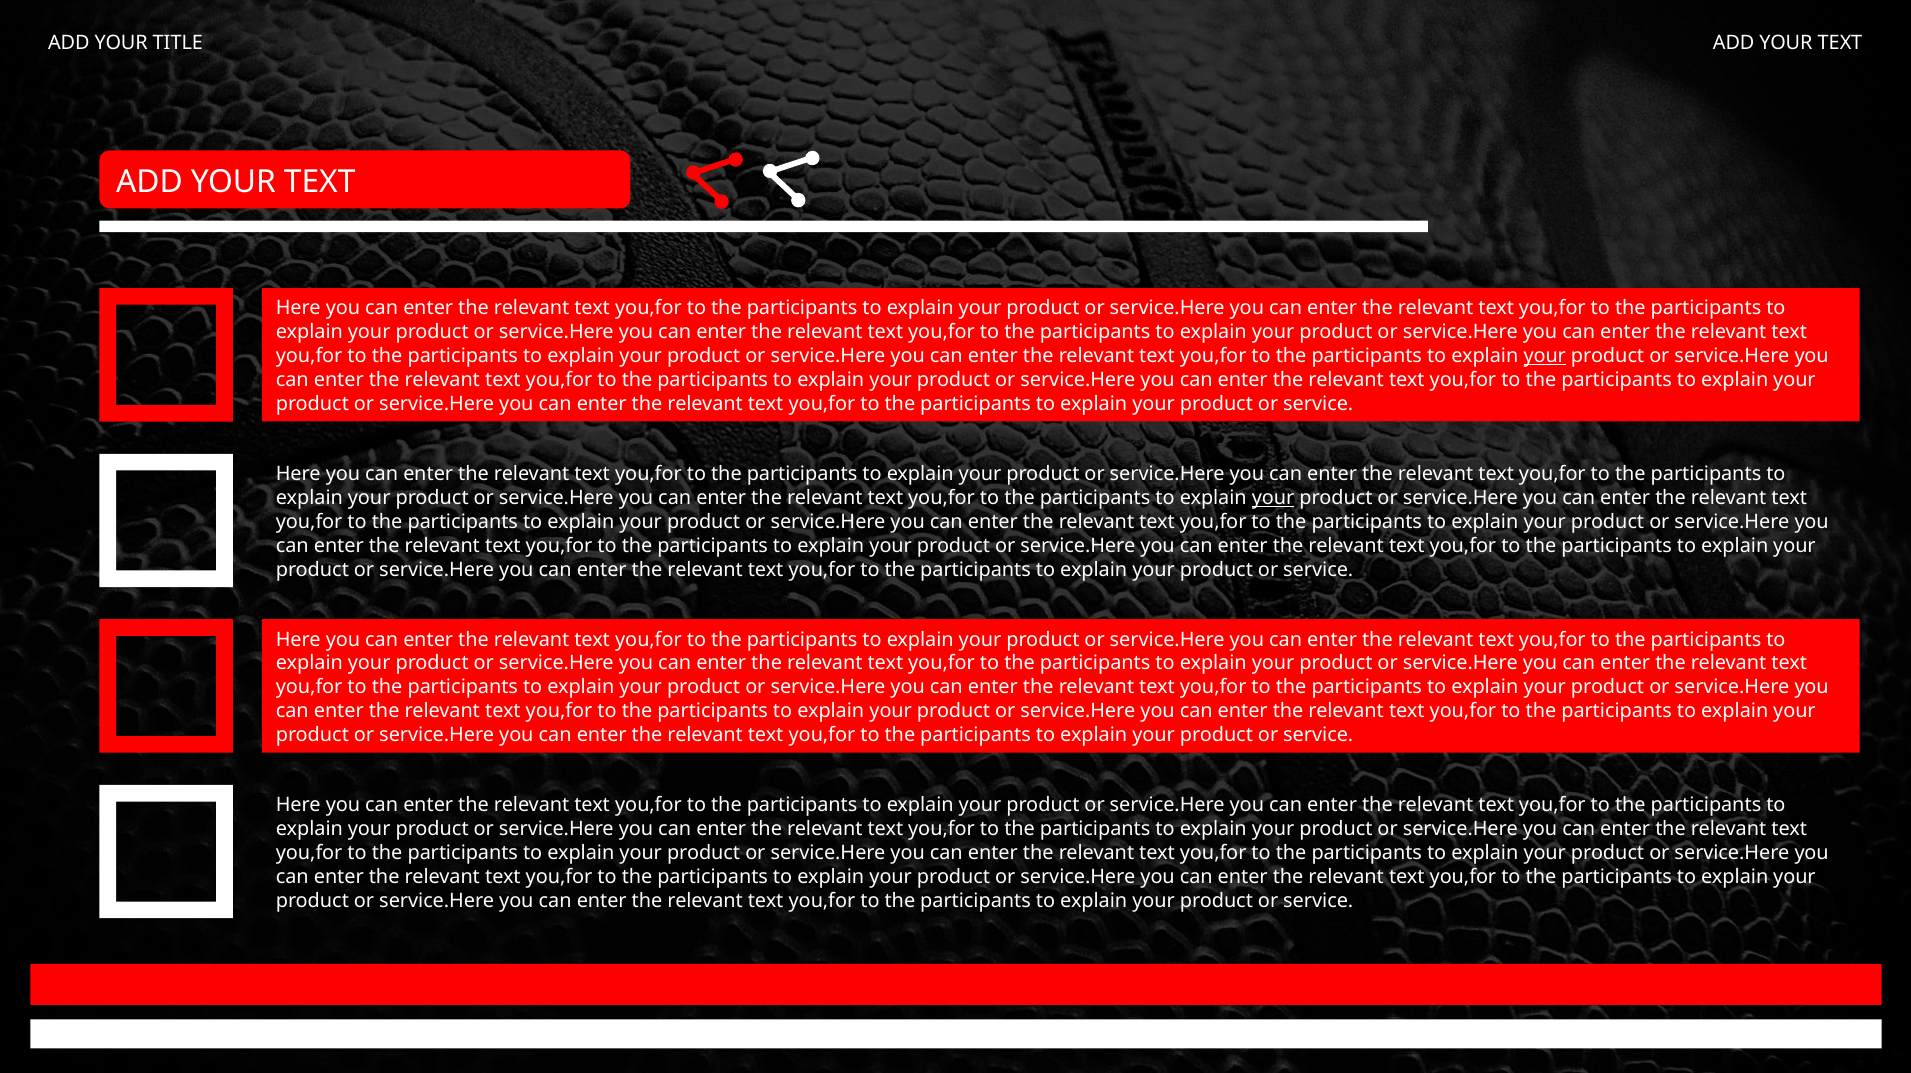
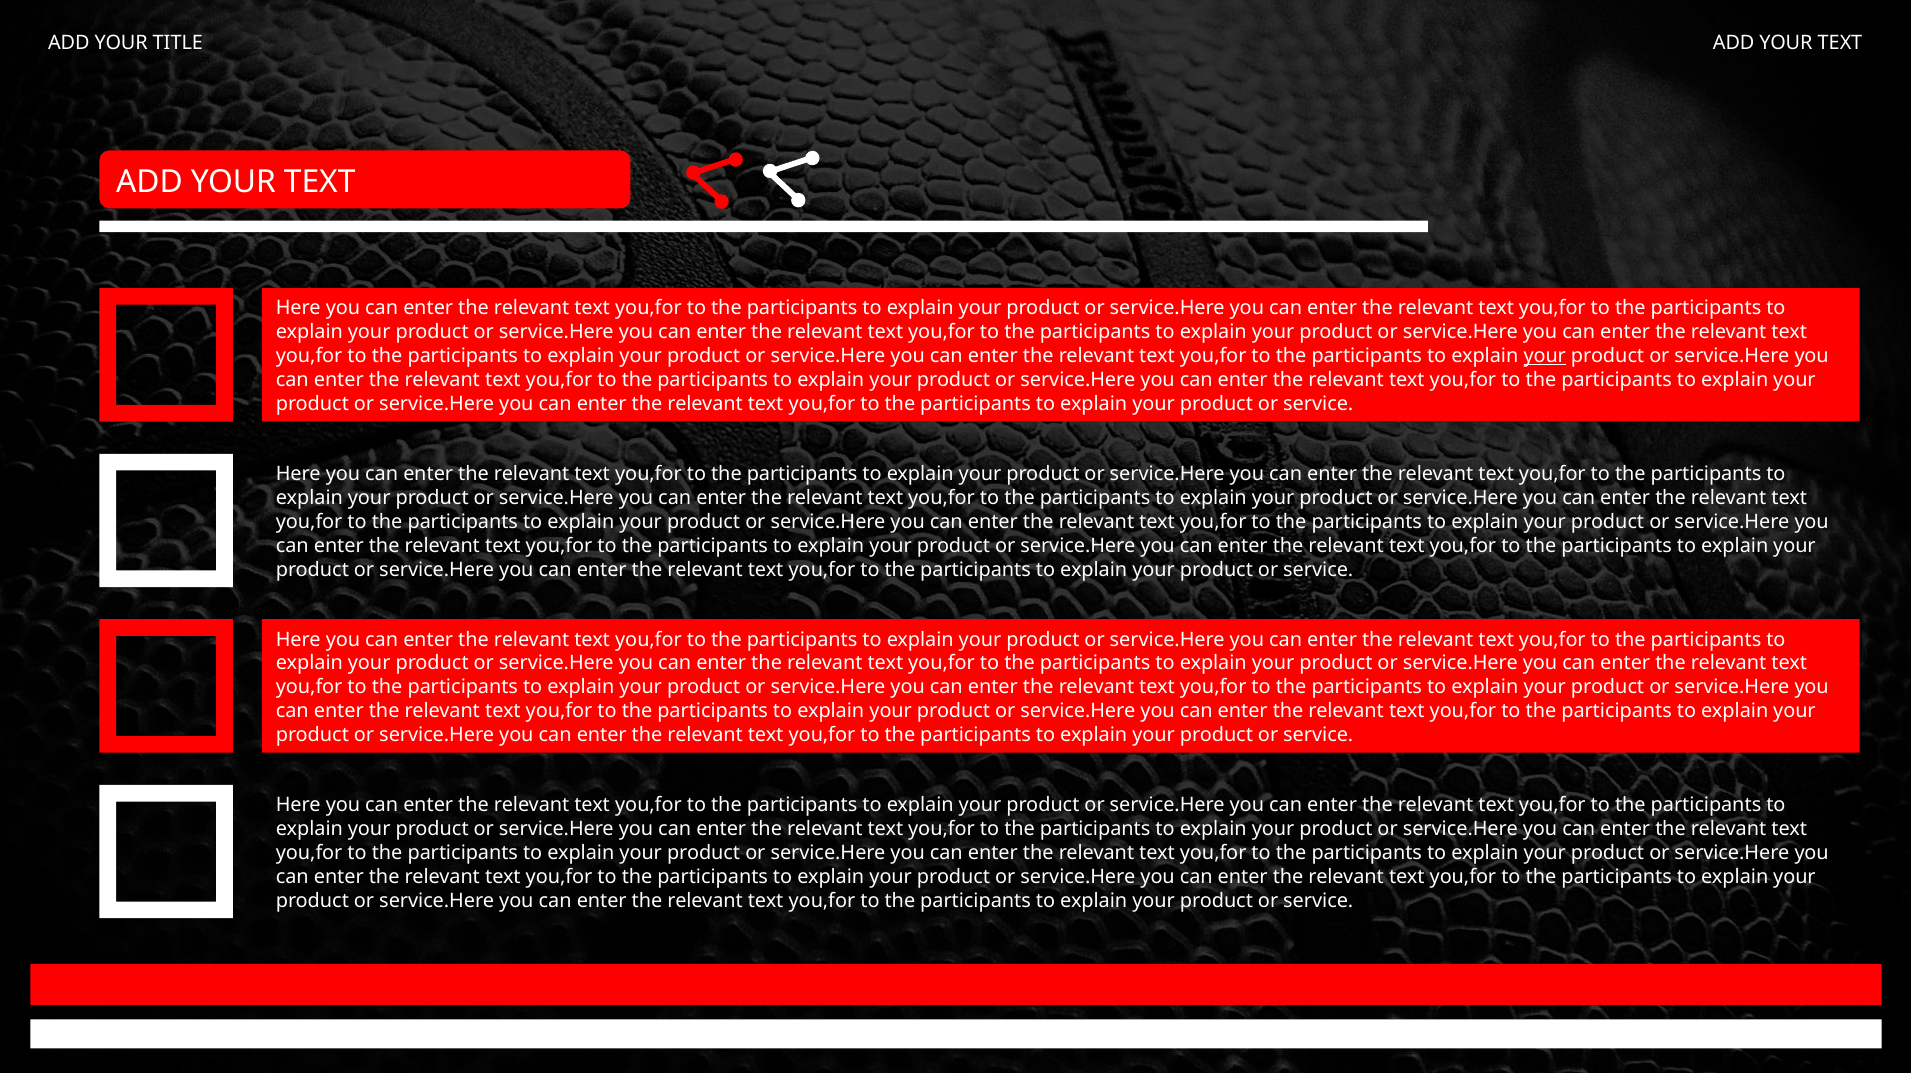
your underline: present -> none (1273, 498)
